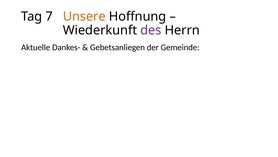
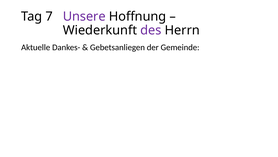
Unsere colour: orange -> purple (84, 16)
